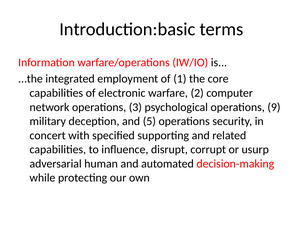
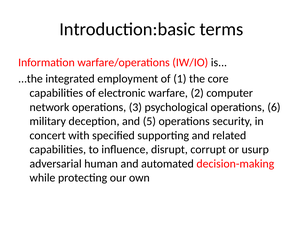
9: 9 -> 6 (274, 107)
